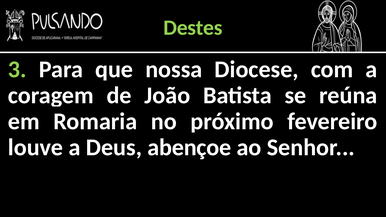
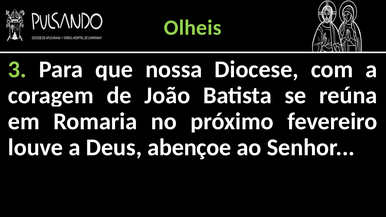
Destes: Destes -> Olheis (193, 28)
